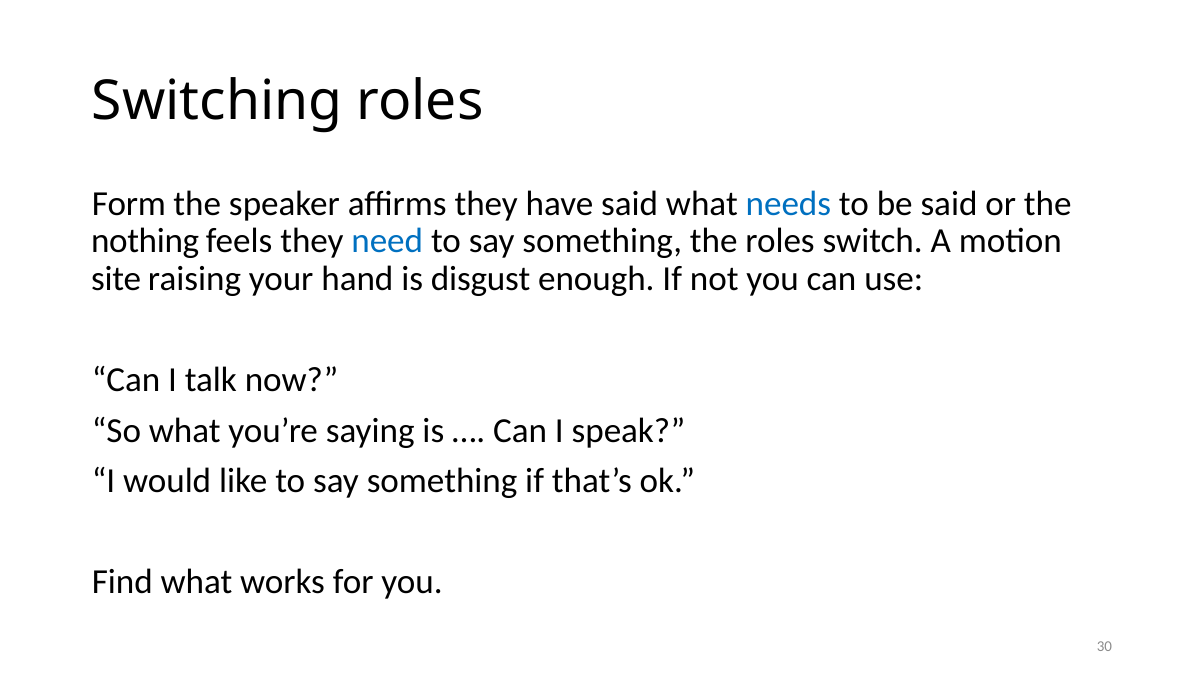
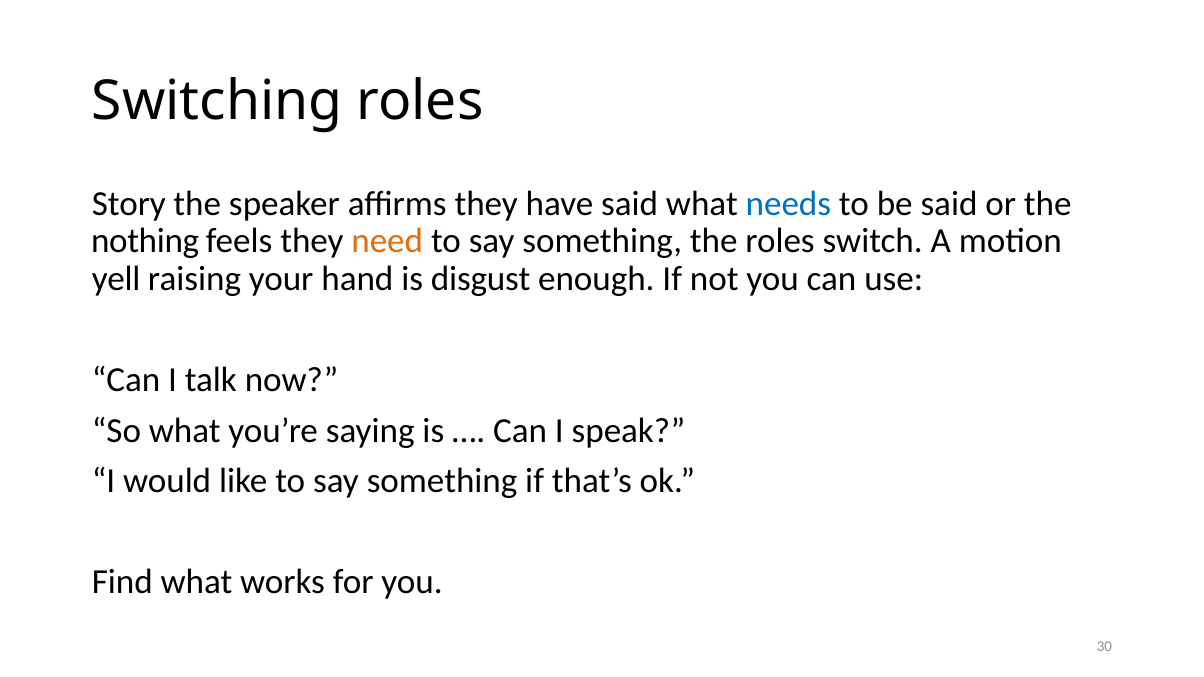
Form: Form -> Story (129, 204)
need colour: blue -> orange (387, 241)
site: site -> yell (116, 279)
